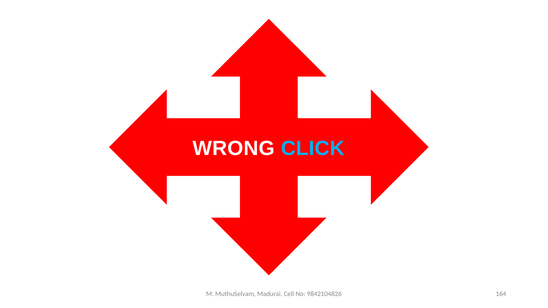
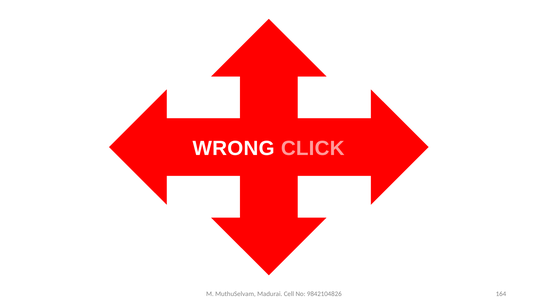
CLICK colour: light blue -> pink (313, 149)
